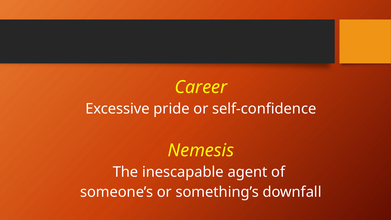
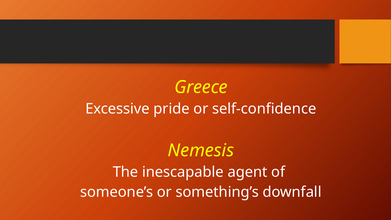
Career: Career -> Greece (201, 87)
